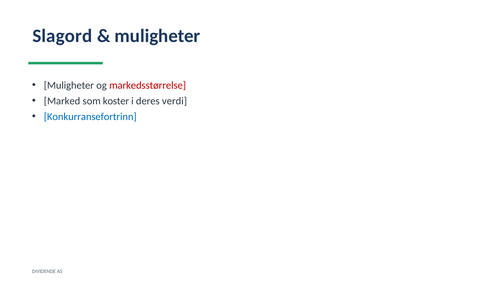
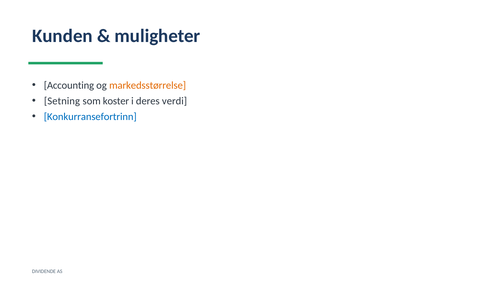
Slagord: Slagord -> Kunden (62, 36)
Muligheter: Muligheter -> Accounting (69, 85)
markedsstørrelse colour: red -> orange (148, 85)
Marked: Marked -> Setning (62, 101)
